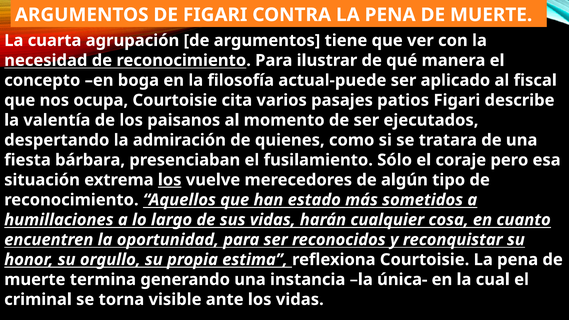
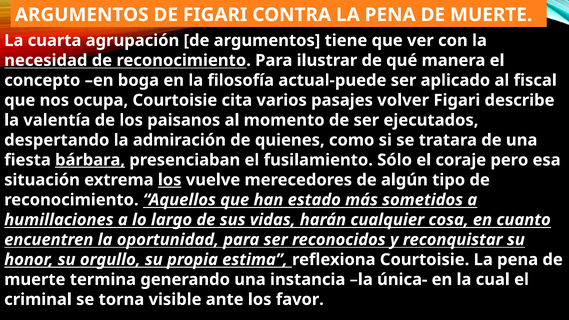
patios: patios -> volver (403, 100)
bárbara underline: none -> present (90, 160)
los vidas: vidas -> favor (300, 300)
